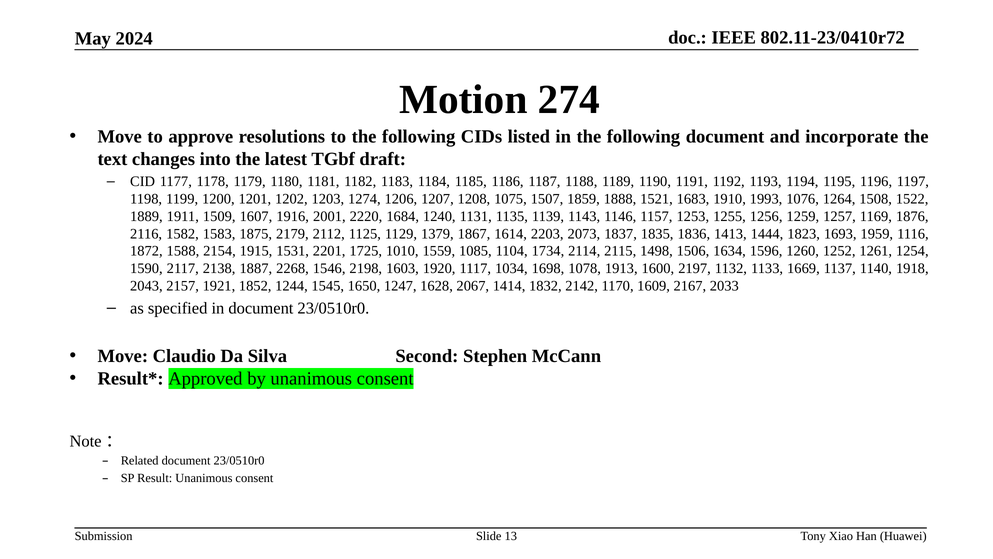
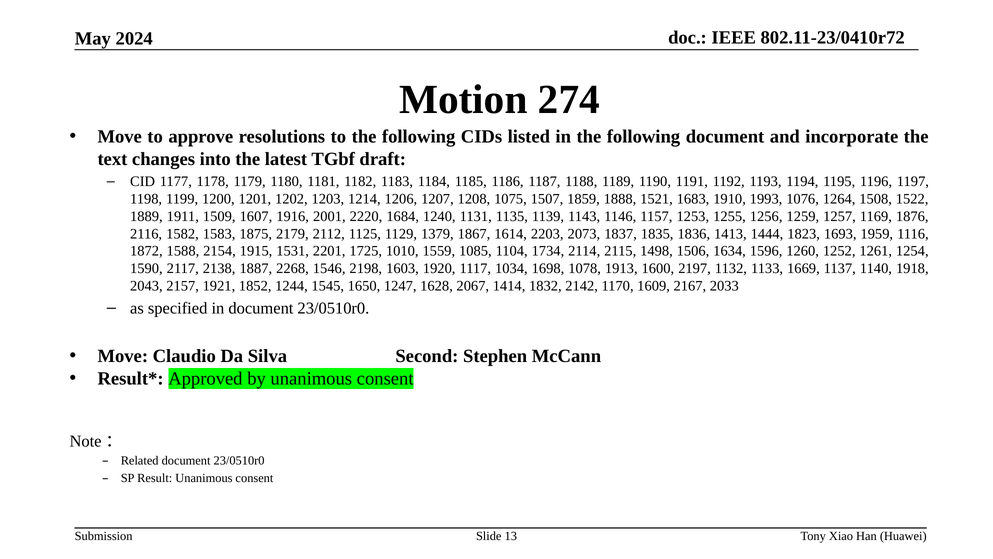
1274: 1274 -> 1214 (364, 199)
